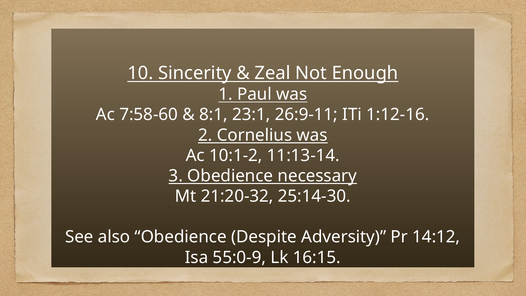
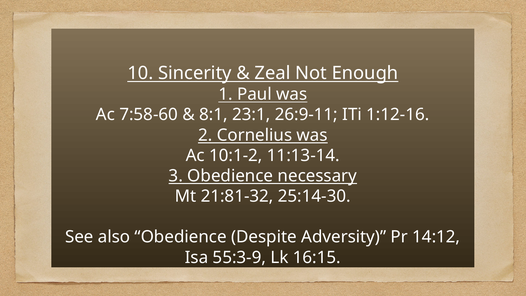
21:20-32: 21:20-32 -> 21:81-32 (237, 196)
55:0-9: 55:0-9 -> 55:3-9 (239, 257)
